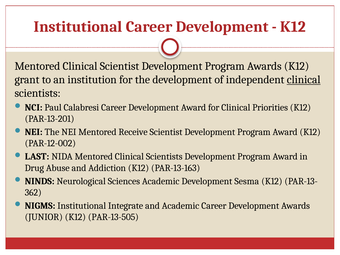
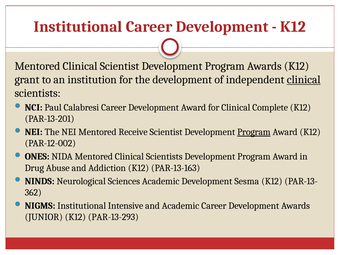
Priorities: Priorities -> Complete (270, 107)
Program underline: none -> present (254, 132)
LAST: LAST -> ONES (37, 157)
Integrate: Integrate -> Intensive (126, 206)
PAR-13-505: PAR-13-505 -> PAR-13-293 (113, 217)
